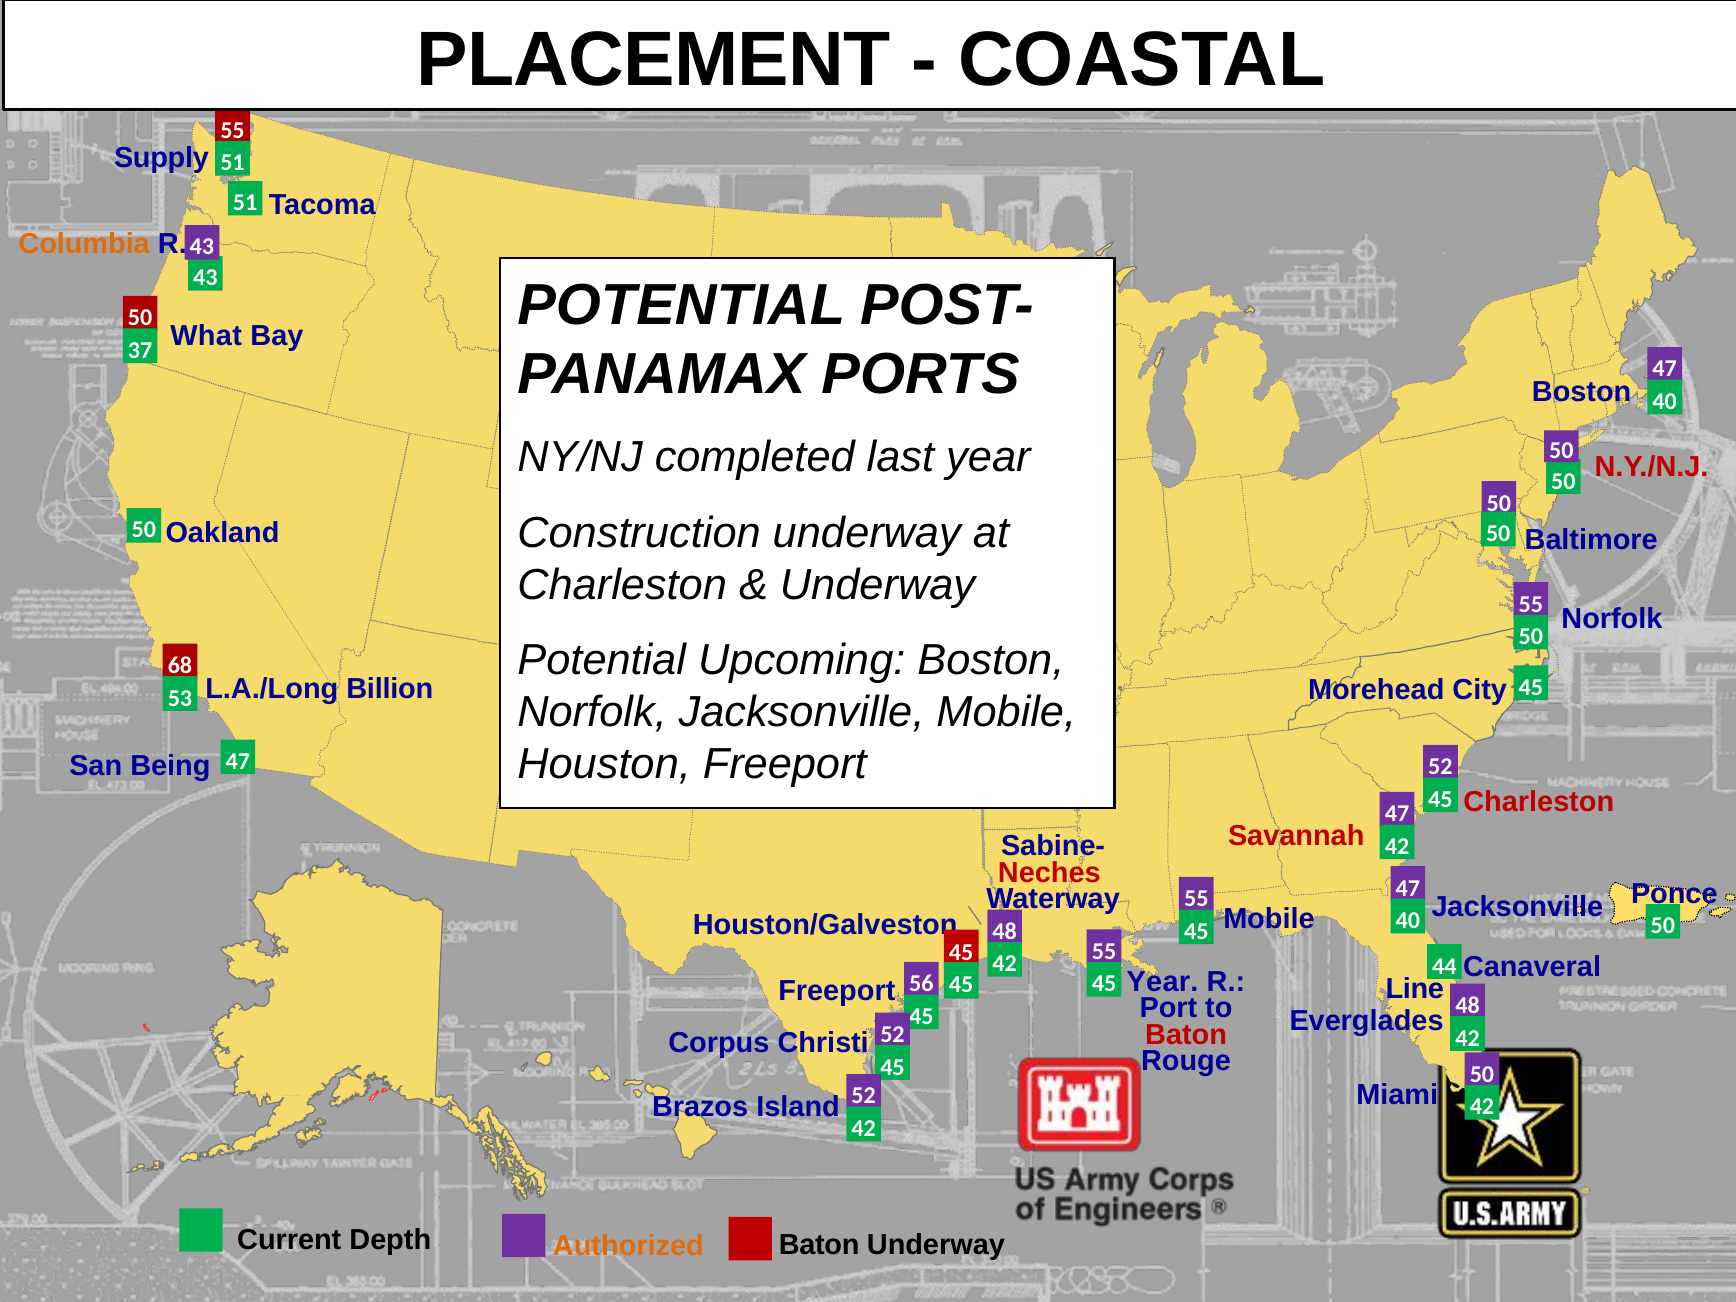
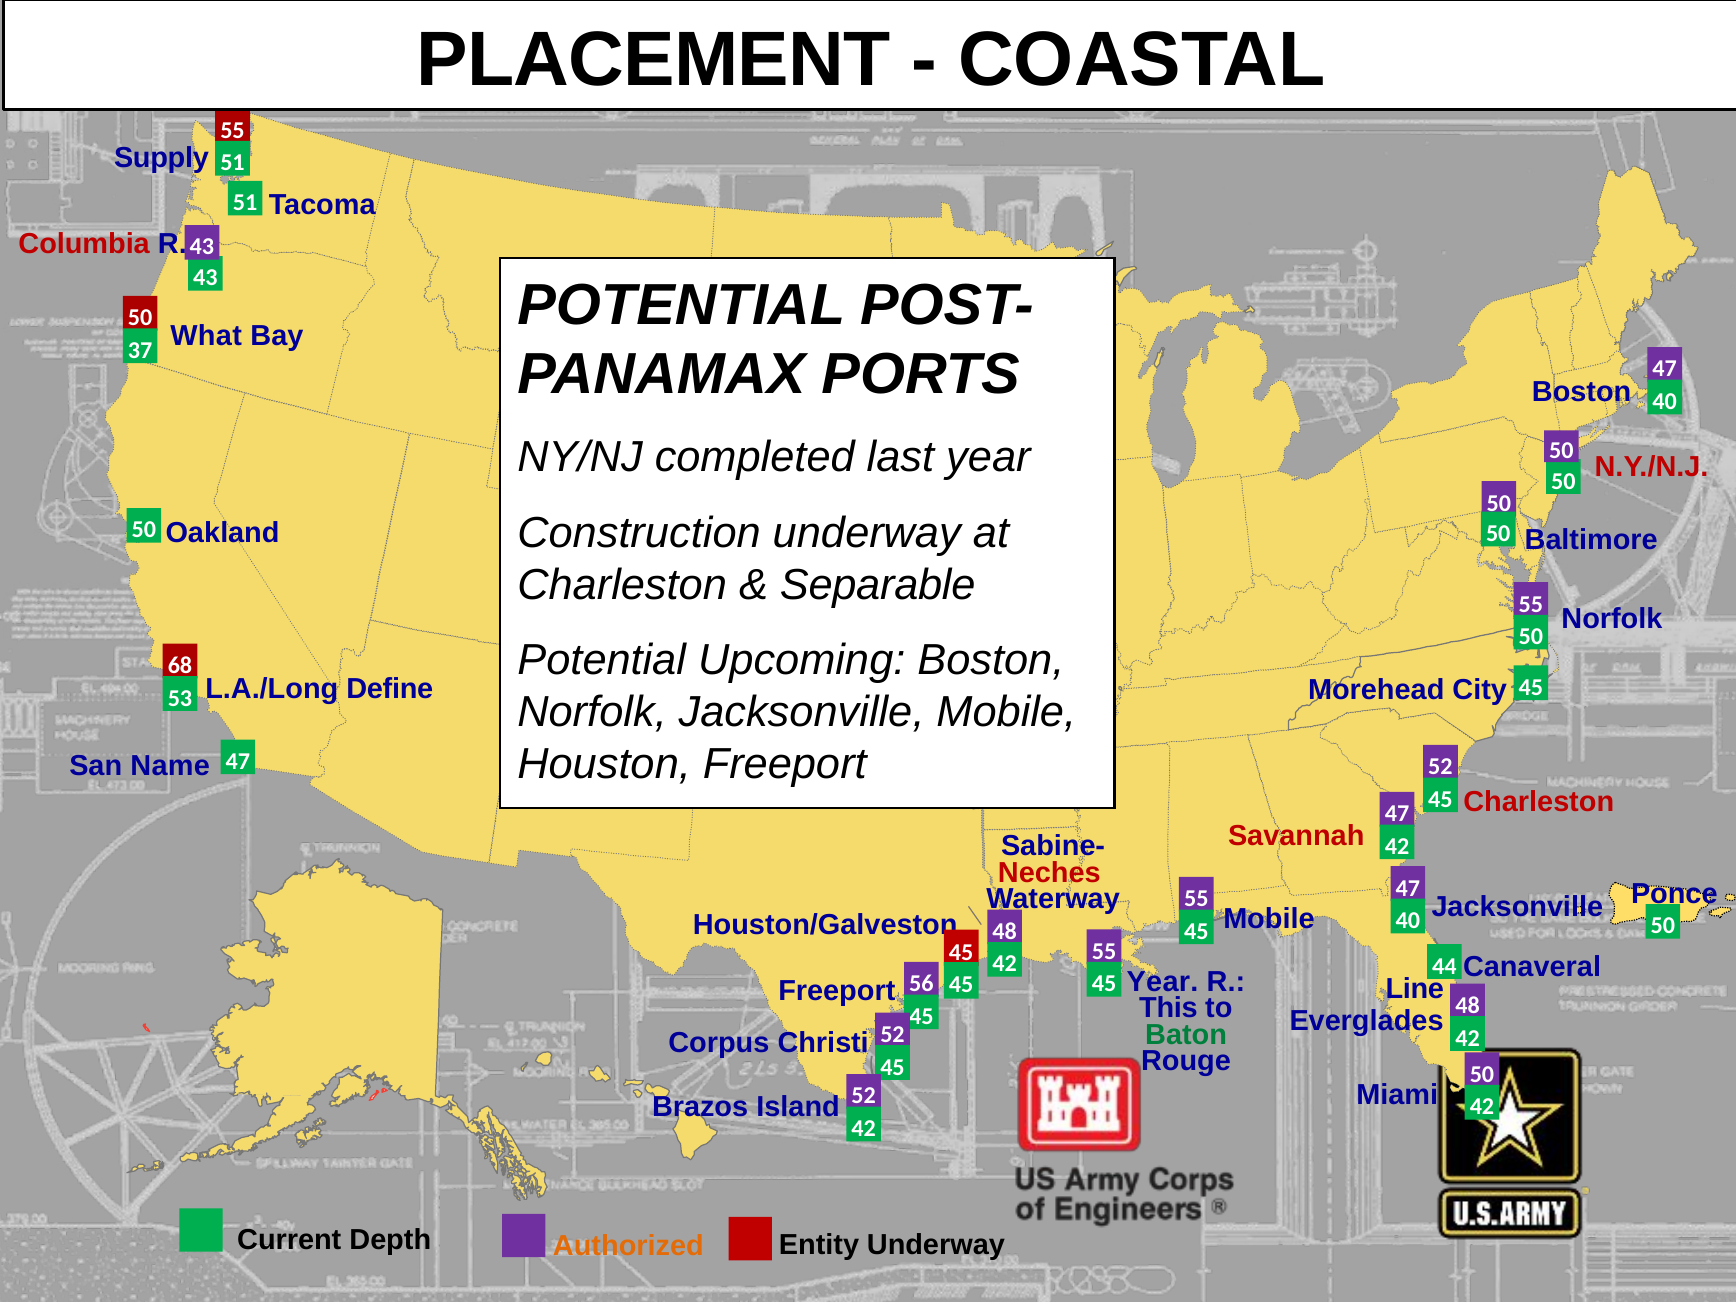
Columbia colour: orange -> red (84, 244)
Underway: Underway -> Separable (878, 585)
Billion: Billion -> Define (390, 689)
Being: Being -> Name (170, 766)
Port: Port -> This (1168, 1008)
Baton colour: red -> green (1186, 1035)
Depth Baton: Baton -> Entity (819, 1245)
